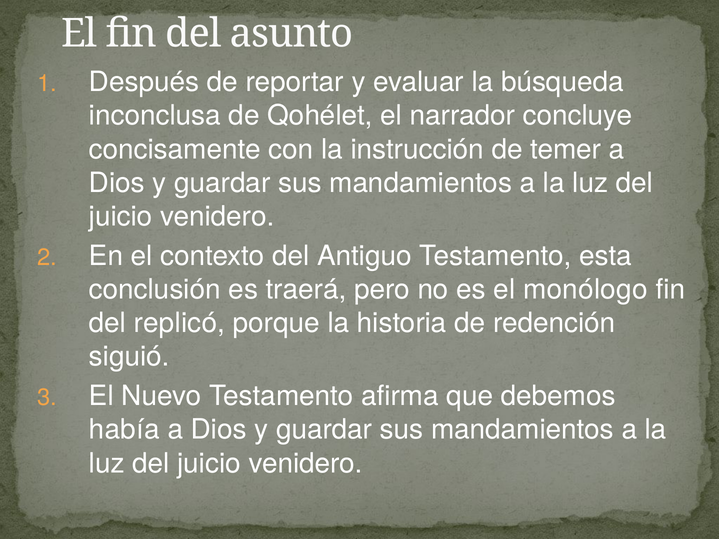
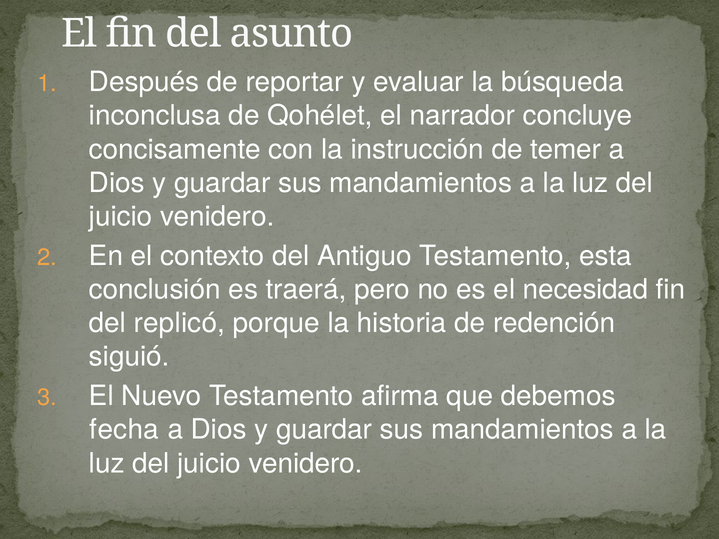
monólogo: monólogo -> necesidad (586, 290)
había: había -> fecha (124, 430)
